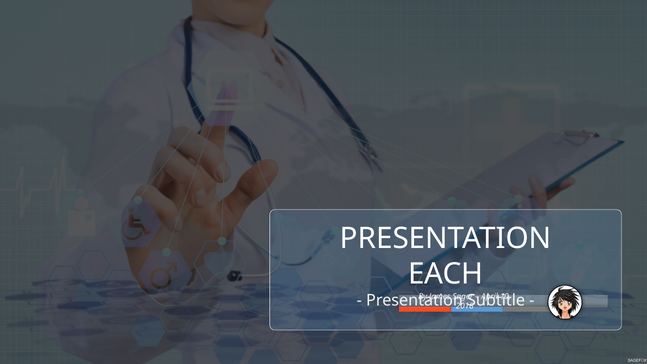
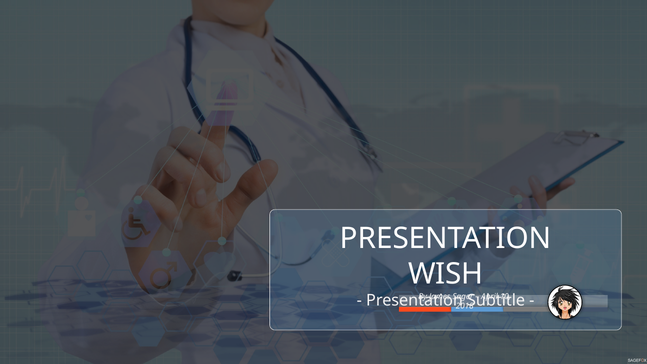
EACH: EACH -> WISH (446, 274)
